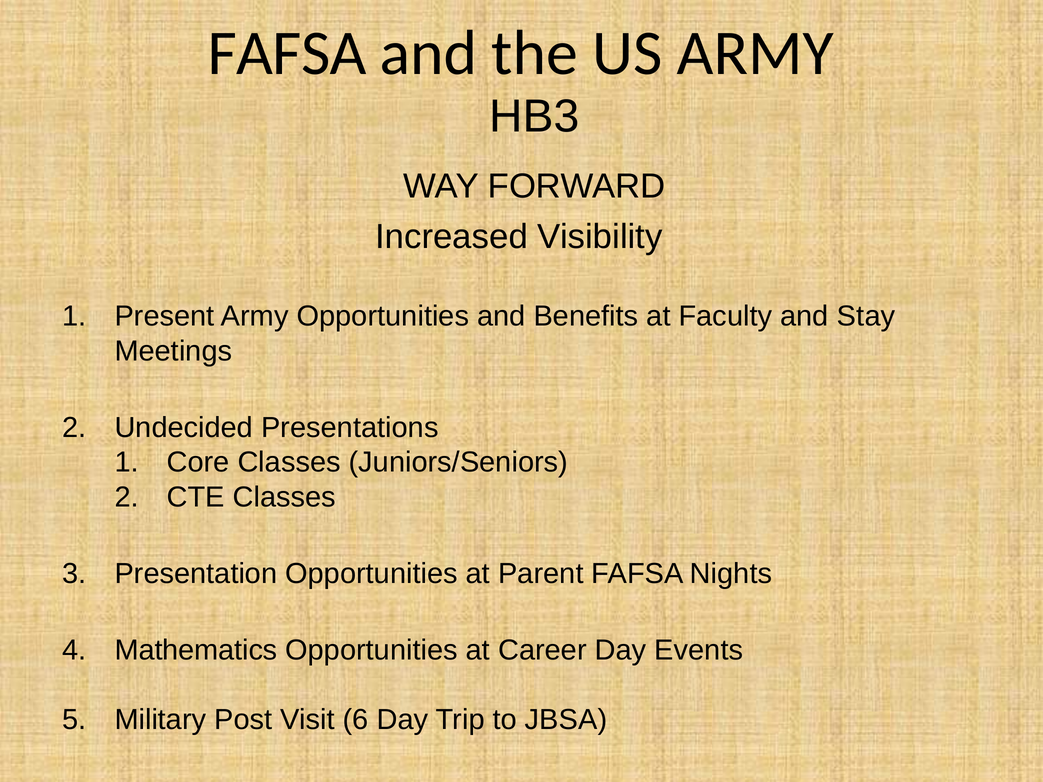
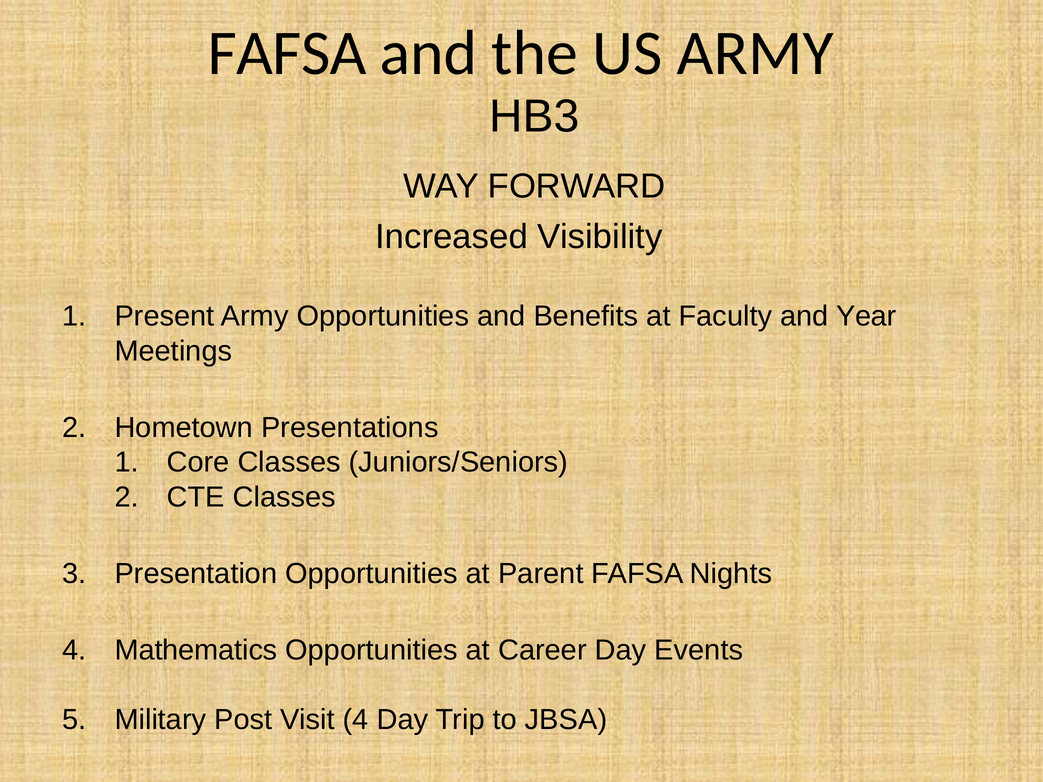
Stay: Stay -> Year (866, 316)
Undecided: Undecided -> Hometown (184, 428)
Visit 6: 6 -> 4 (356, 720)
